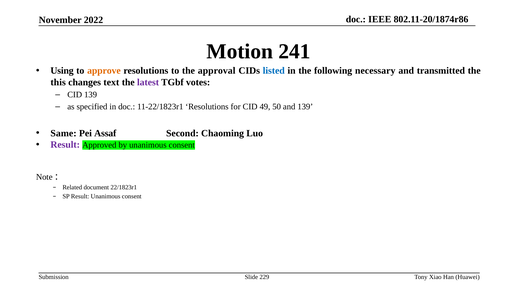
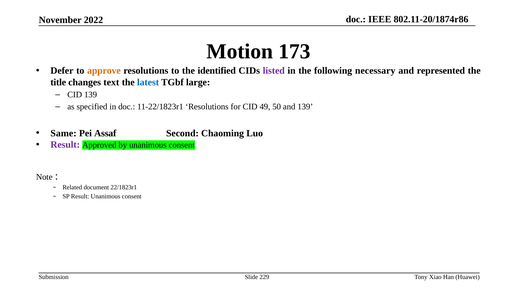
241: 241 -> 173 (294, 52)
Using: Using -> Defer (62, 71)
approval: approval -> identified (217, 71)
listed colour: blue -> purple (274, 71)
transmitted: transmitted -> represented (441, 71)
this: this -> title (58, 82)
latest colour: purple -> blue (148, 82)
votes: votes -> large (198, 82)
